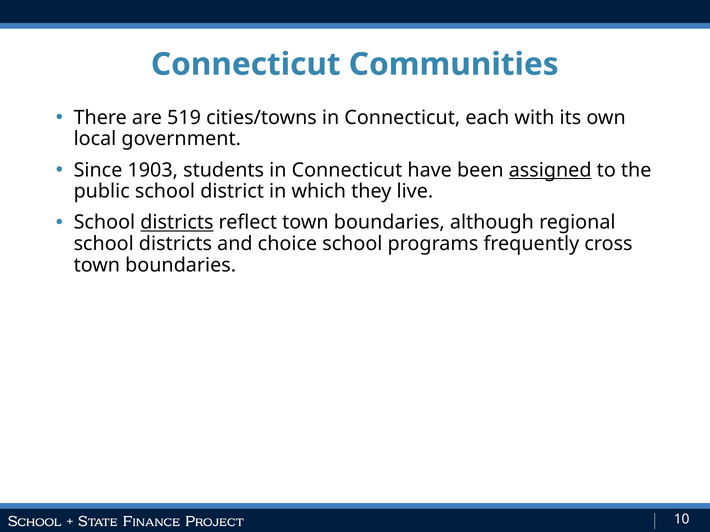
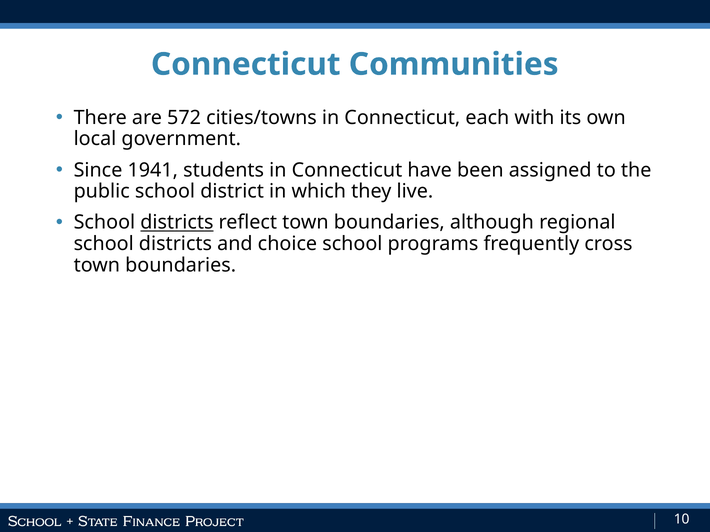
519: 519 -> 572 (184, 118)
1903: 1903 -> 1941 (153, 170)
assigned underline: present -> none (550, 170)
